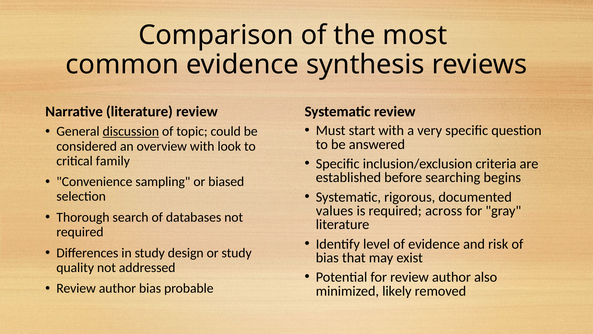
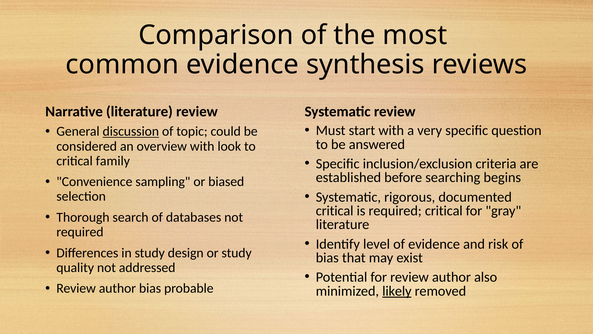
values: values -> critical (335, 211)
required across: across -> critical (444, 211)
likely underline: none -> present (397, 291)
